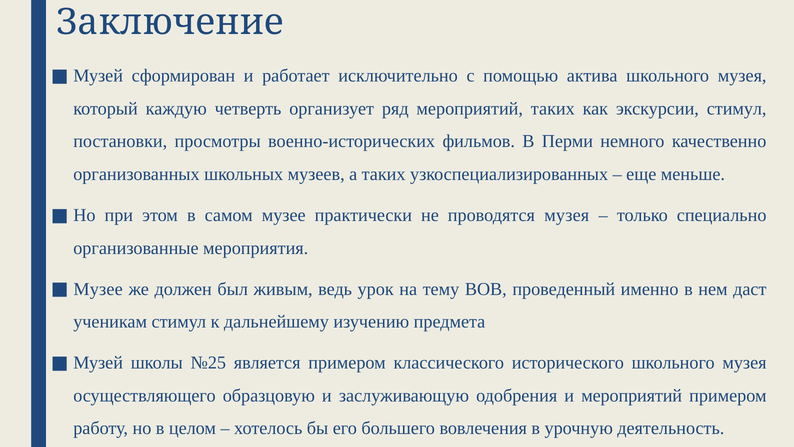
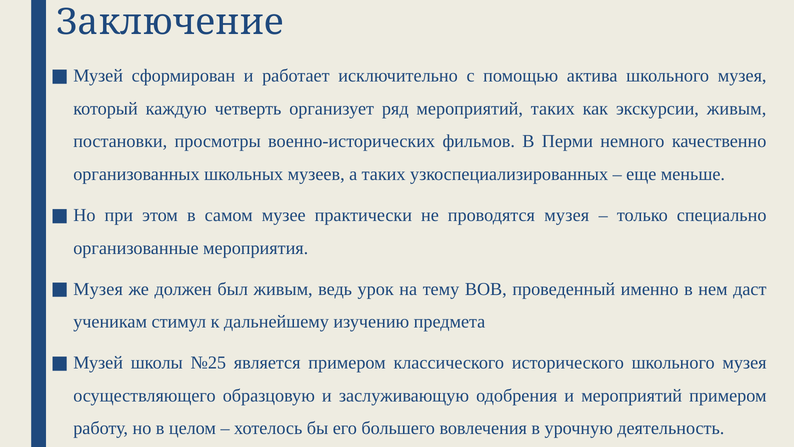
экскурсии стимул: стимул -> живым (737, 109)
Музее: Музее -> Музея (98, 289)
